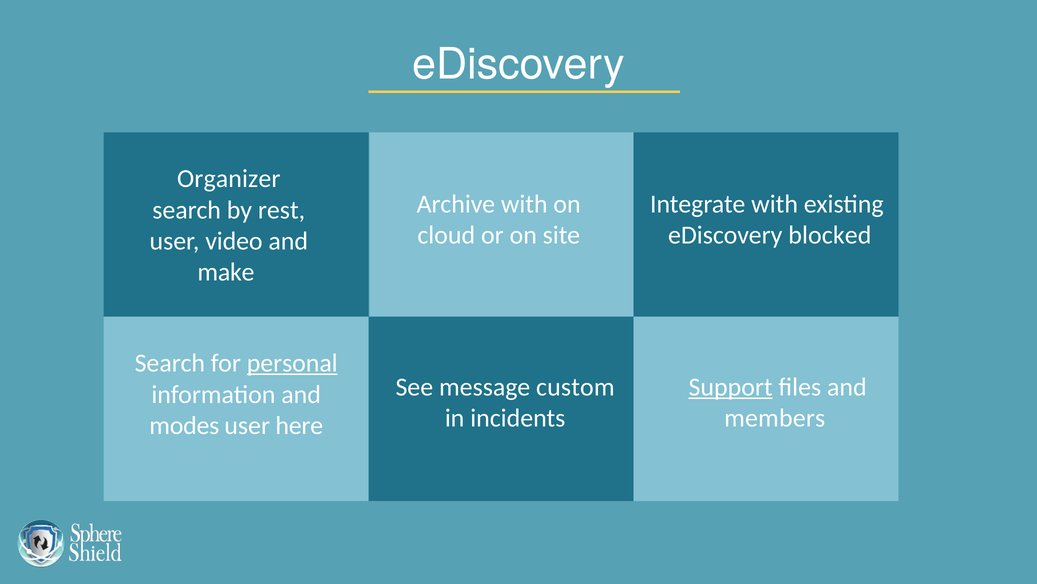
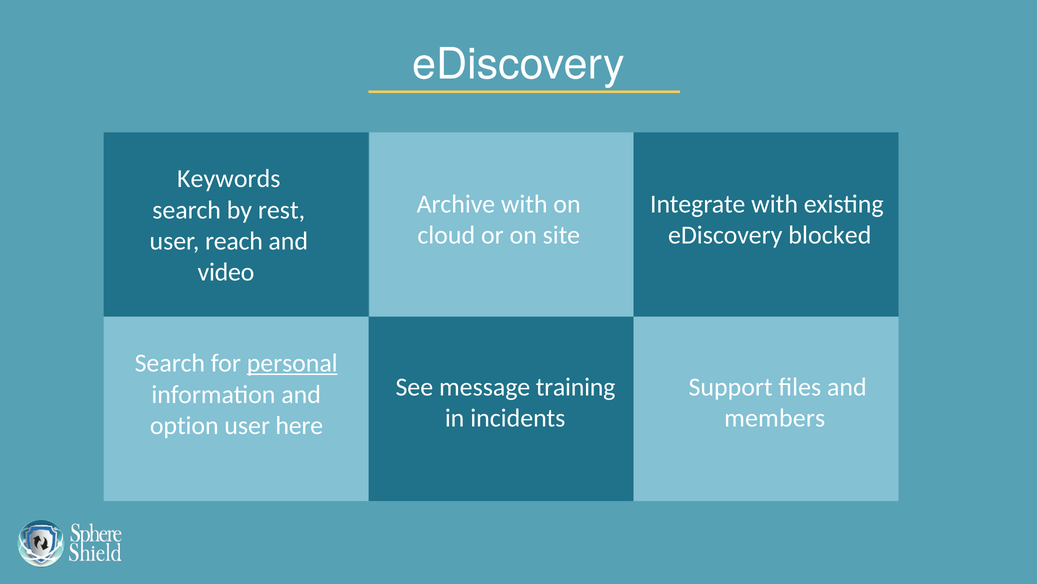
Organizer: Organizer -> Keywords (229, 179)
video: video -> reach (234, 241)
make: make -> video (226, 272)
custom: custom -> training (576, 387)
Support underline: present -> none (731, 387)
modes: modes -> option (184, 425)
